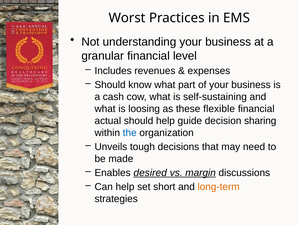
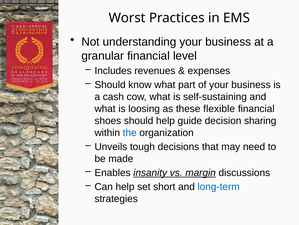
actual: actual -> shoes (108, 120)
desired: desired -> insanity (150, 172)
long-term colour: orange -> blue (219, 186)
